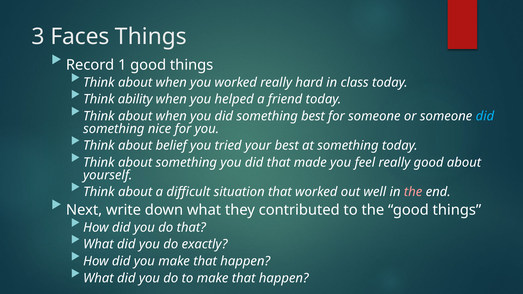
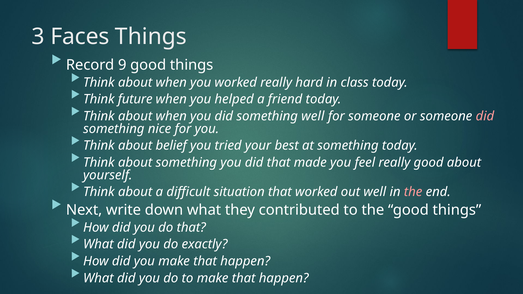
1: 1 -> 9 (122, 65)
ability: ability -> future (135, 99)
something best: best -> well (313, 116)
did colour: light blue -> pink (485, 116)
